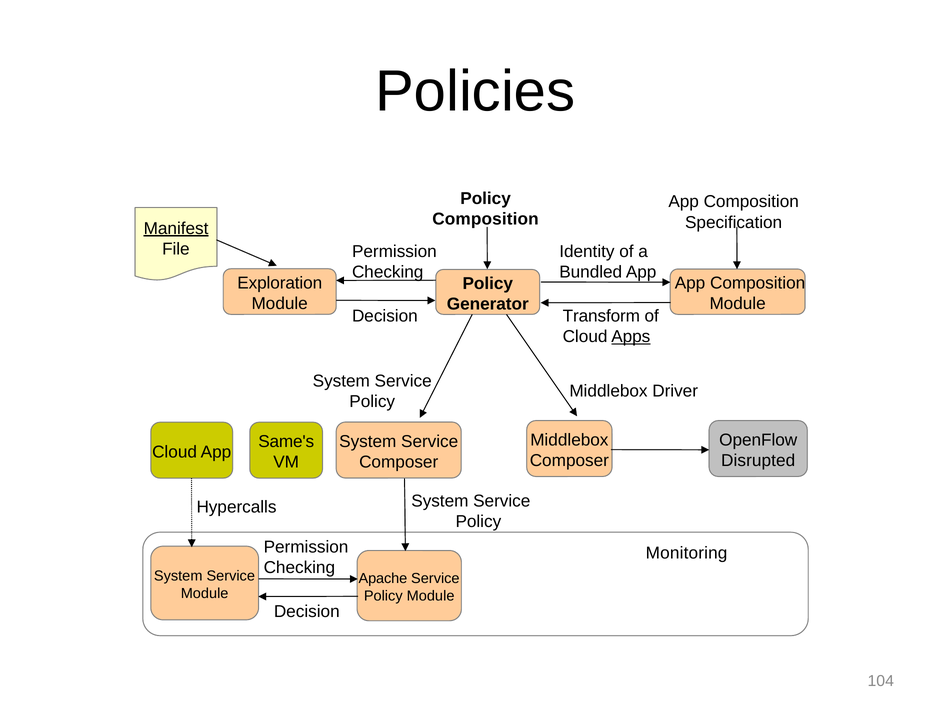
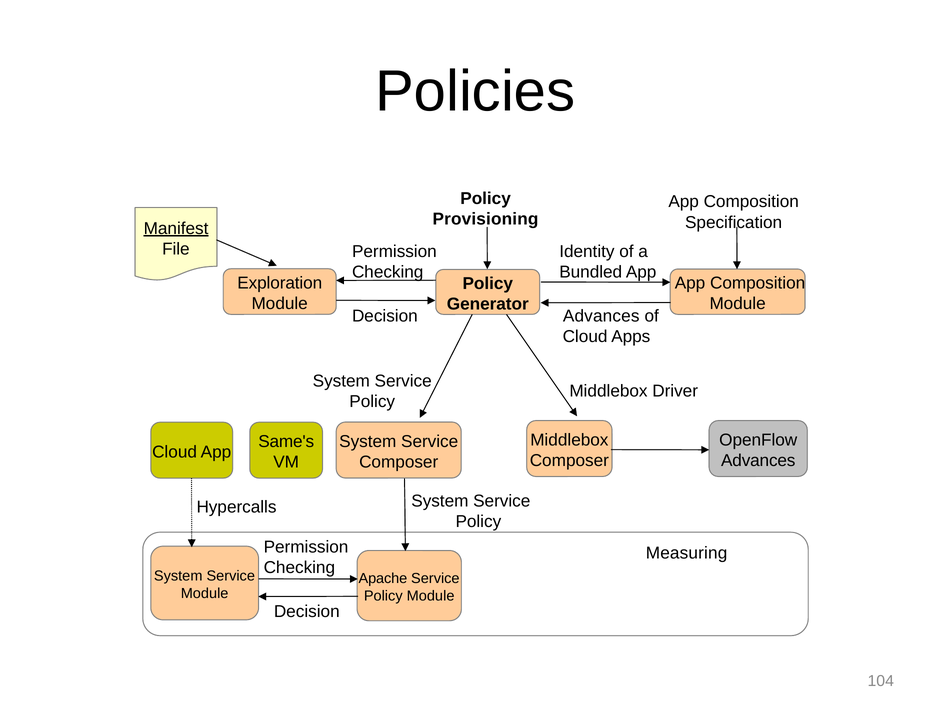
Composition: Composition -> Provisioning (485, 219)
Transform: Transform -> Advances (601, 316)
Apps underline: present -> none (631, 337)
Disrupted: Disrupted -> Advances (758, 461)
Monitoring: Monitoring -> Measuring (687, 553)
